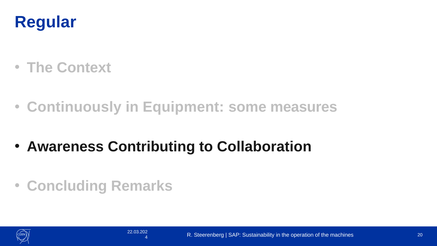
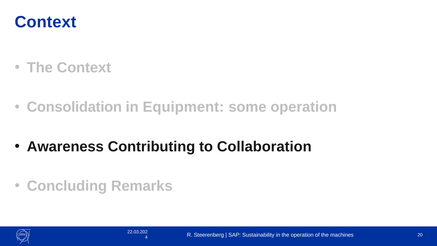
Regular: Regular -> Context (45, 22)
Continuously: Continuously -> Consolidation (74, 107)
some measures: measures -> operation (304, 107)
